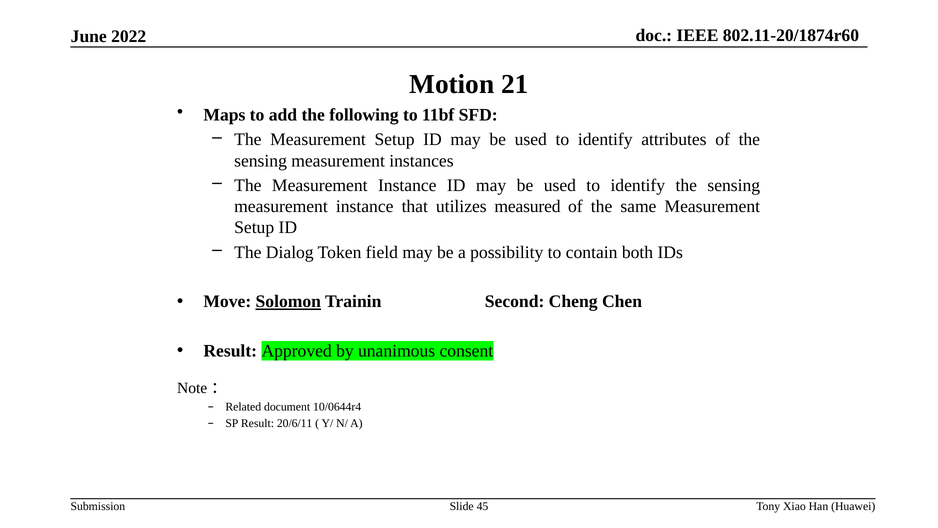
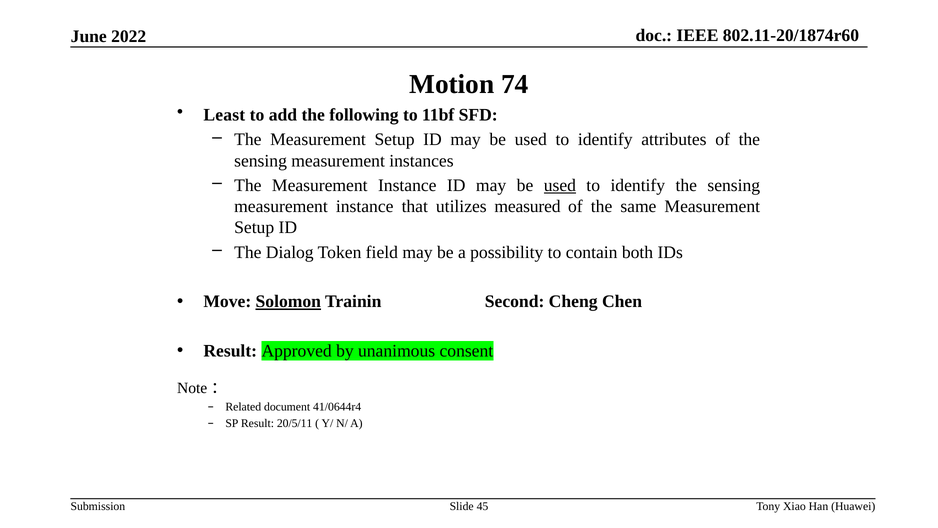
21: 21 -> 74 (515, 84)
Maps: Maps -> Least (224, 115)
used underline: none -> present (560, 185)
10/0644r4: 10/0644r4 -> 41/0644r4 (337, 406)
20/6/11: 20/6/11 -> 20/5/11 (295, 423)
